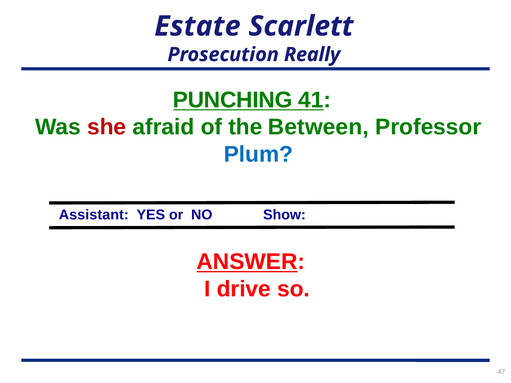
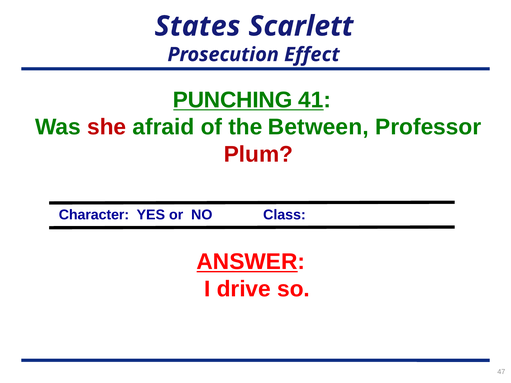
Estate: Estate -> States (197, 26)
Really: Really -> Effect (312, 55)
Plum colour: blue -> red (258, 154)
Assistant: Assistant -> Character (94, 215)
Show: Show -> Class (284, 215)
